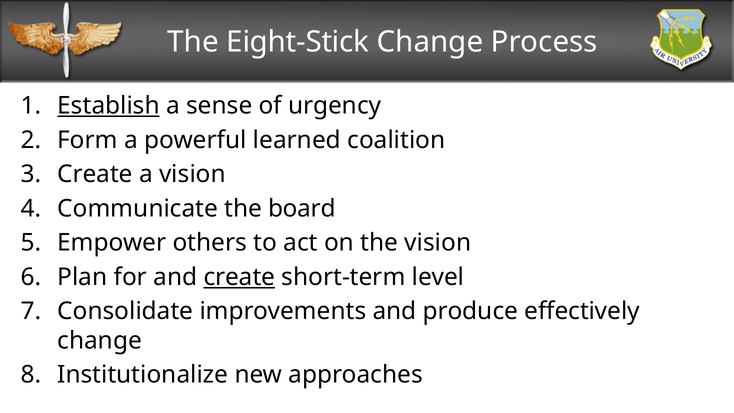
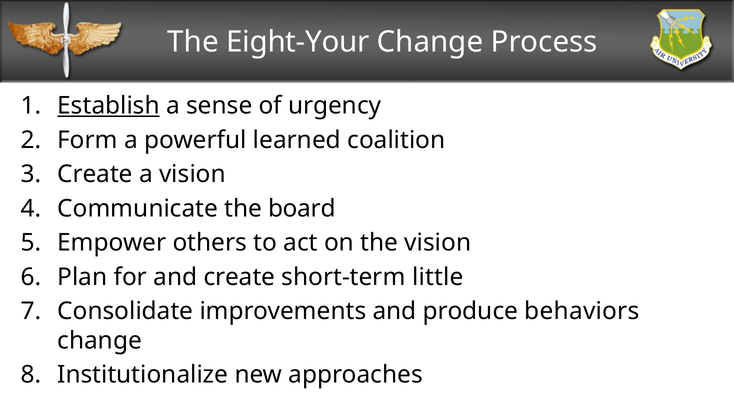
Eight-Stick: Eight-Stick -> Eight-Your (298, 42)
create underline: present -> none (239, 277)
level: level -> little (438, 277)
effectively: effectively -> behaviors (582, 311)
